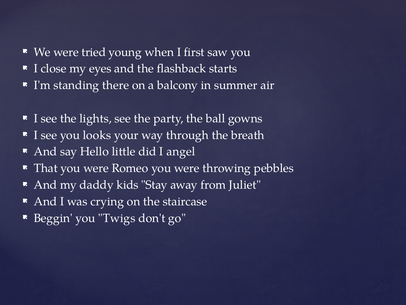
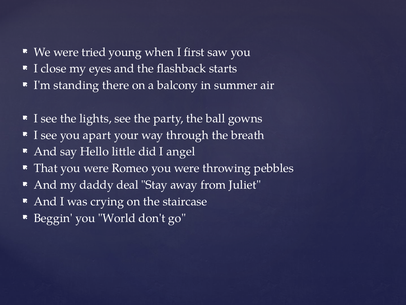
looks: looks -> apart (97, 135)
kids: kids -> deal (128, 185)
Twigs: Twigs -> World (117, 218)
